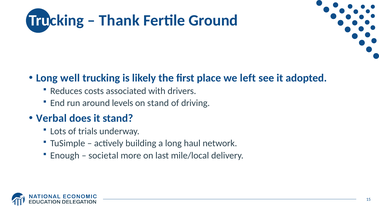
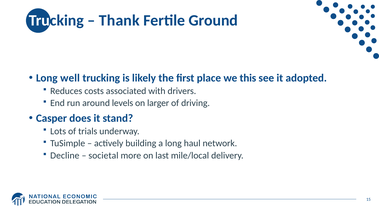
left: left -> this (248, 78)
on stand: stand -> larger (158, 103)
Verbal: Verbal -> Casper (51, 118)
Enough: Enough -> Decline (65, 156)
